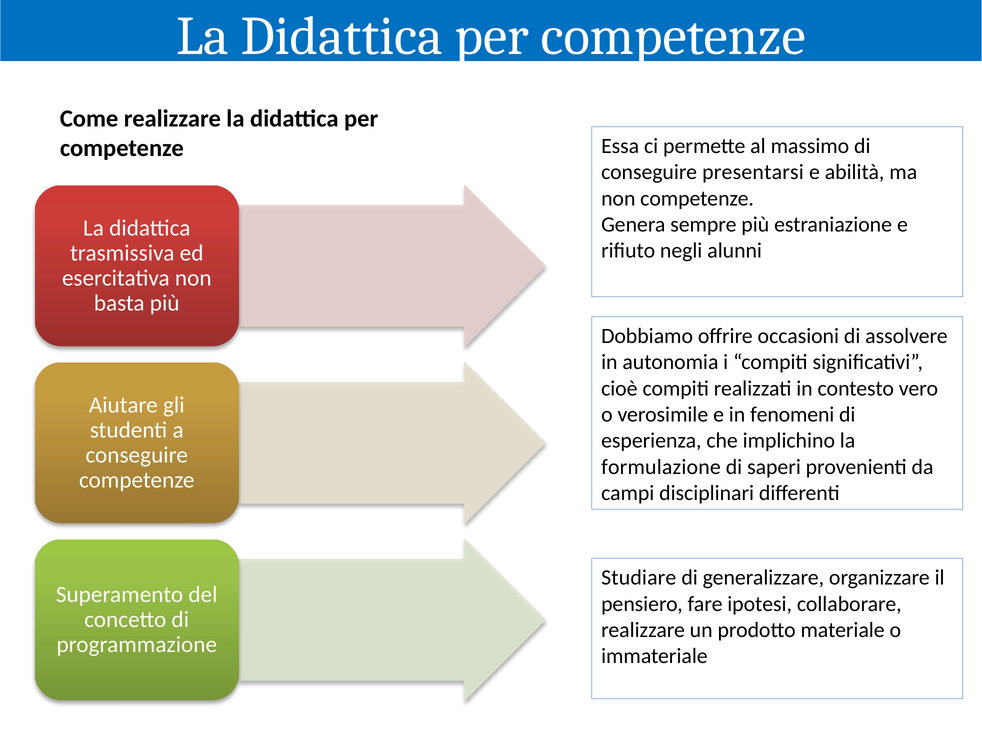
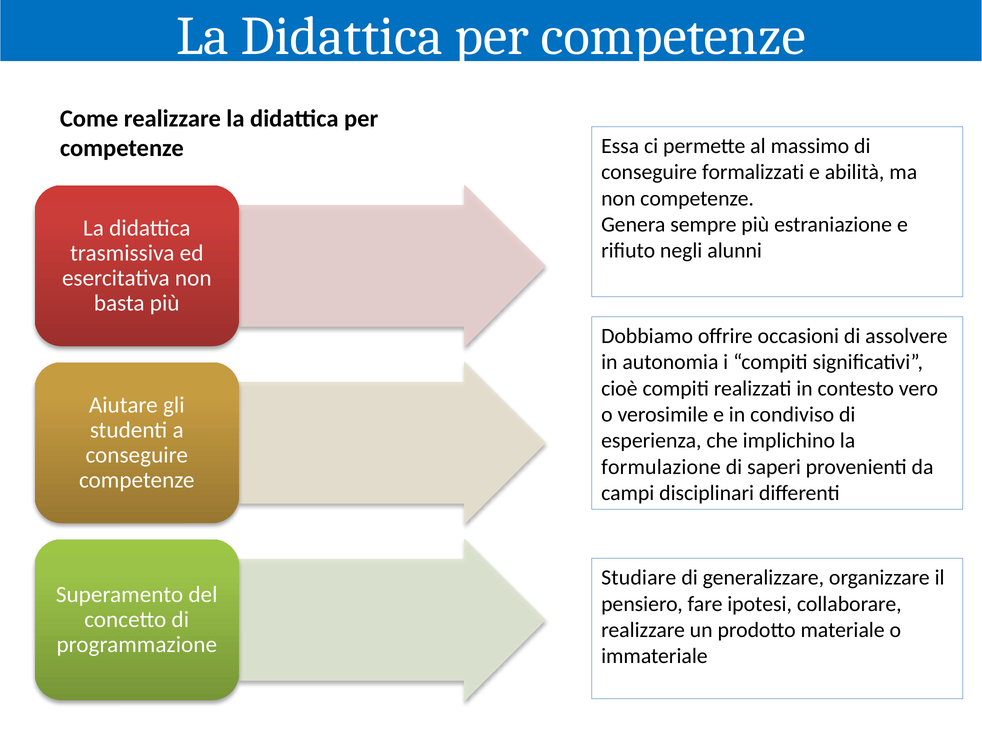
presentarsi: presentarsi -> formalizzati (753, 172)
fenomeni: fenomeni -> condiviso (792, 415)
